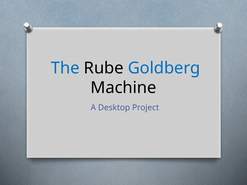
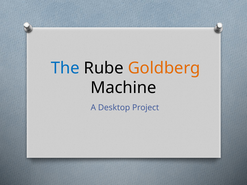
Goldberg colour: blue -> orange (164, 68)
